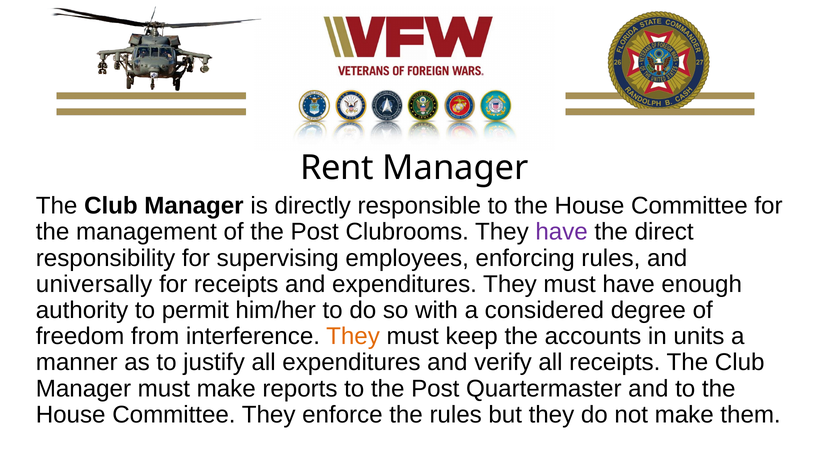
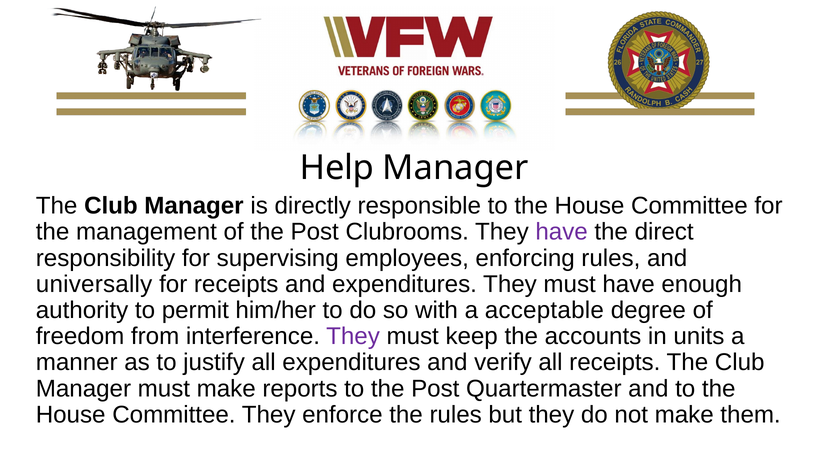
Rent: Rent -> Help (337, 168)
considered: considered -> acceptable (544, 310)
They colour: orange -> purple (353, 337)
